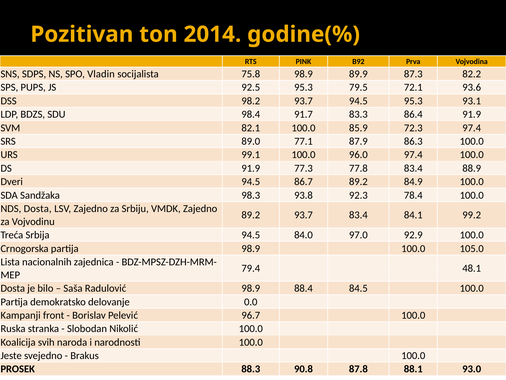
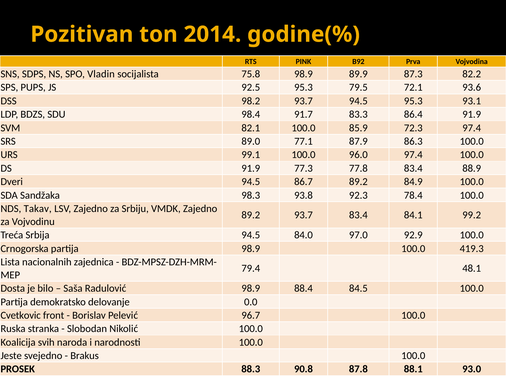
NDS Dosta: Dosta -> Takav (38, 208)
105.0: 105.0 -> 419.3 (472, 248)
Kampanji: Kampanji -> Cvetkovic (21, 315)
